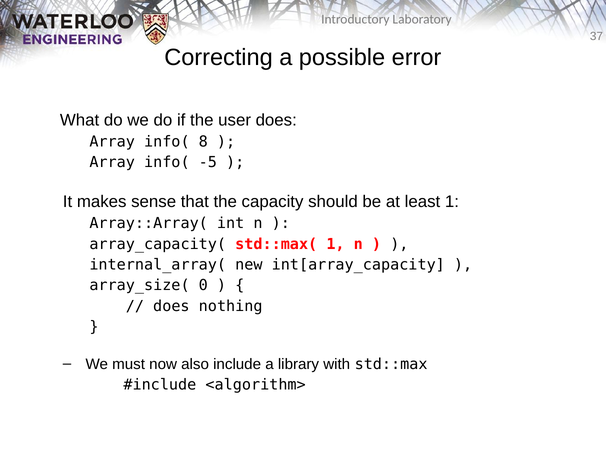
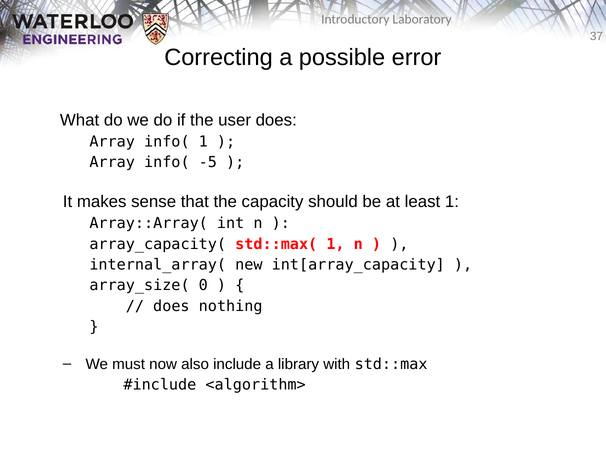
info( 8: 8 -> 1 (203, 142)
